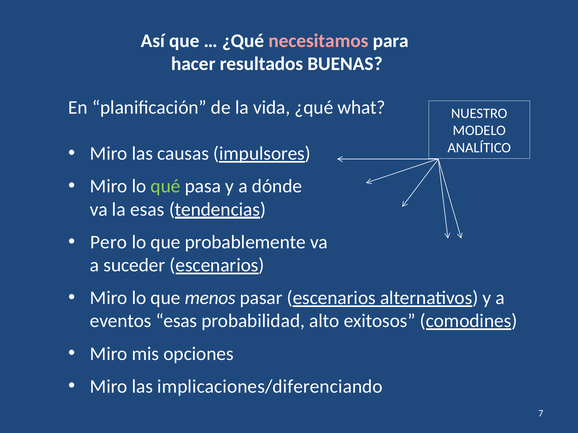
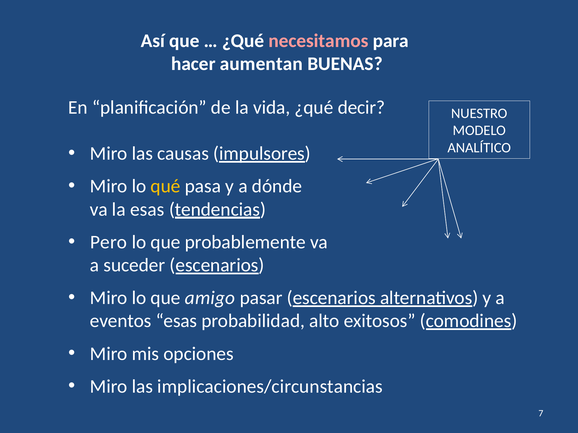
resultados: resultados -> aumentan (261, 64)
what: what -> decir (361, 107)
qué colour: light green -> yellow (166, 186)
menos: menos -> amigo (210, 298)
implicaciones/diferenciando: implicaciones/diferenciando -> implicaciones/circunstancias (270, 387)
